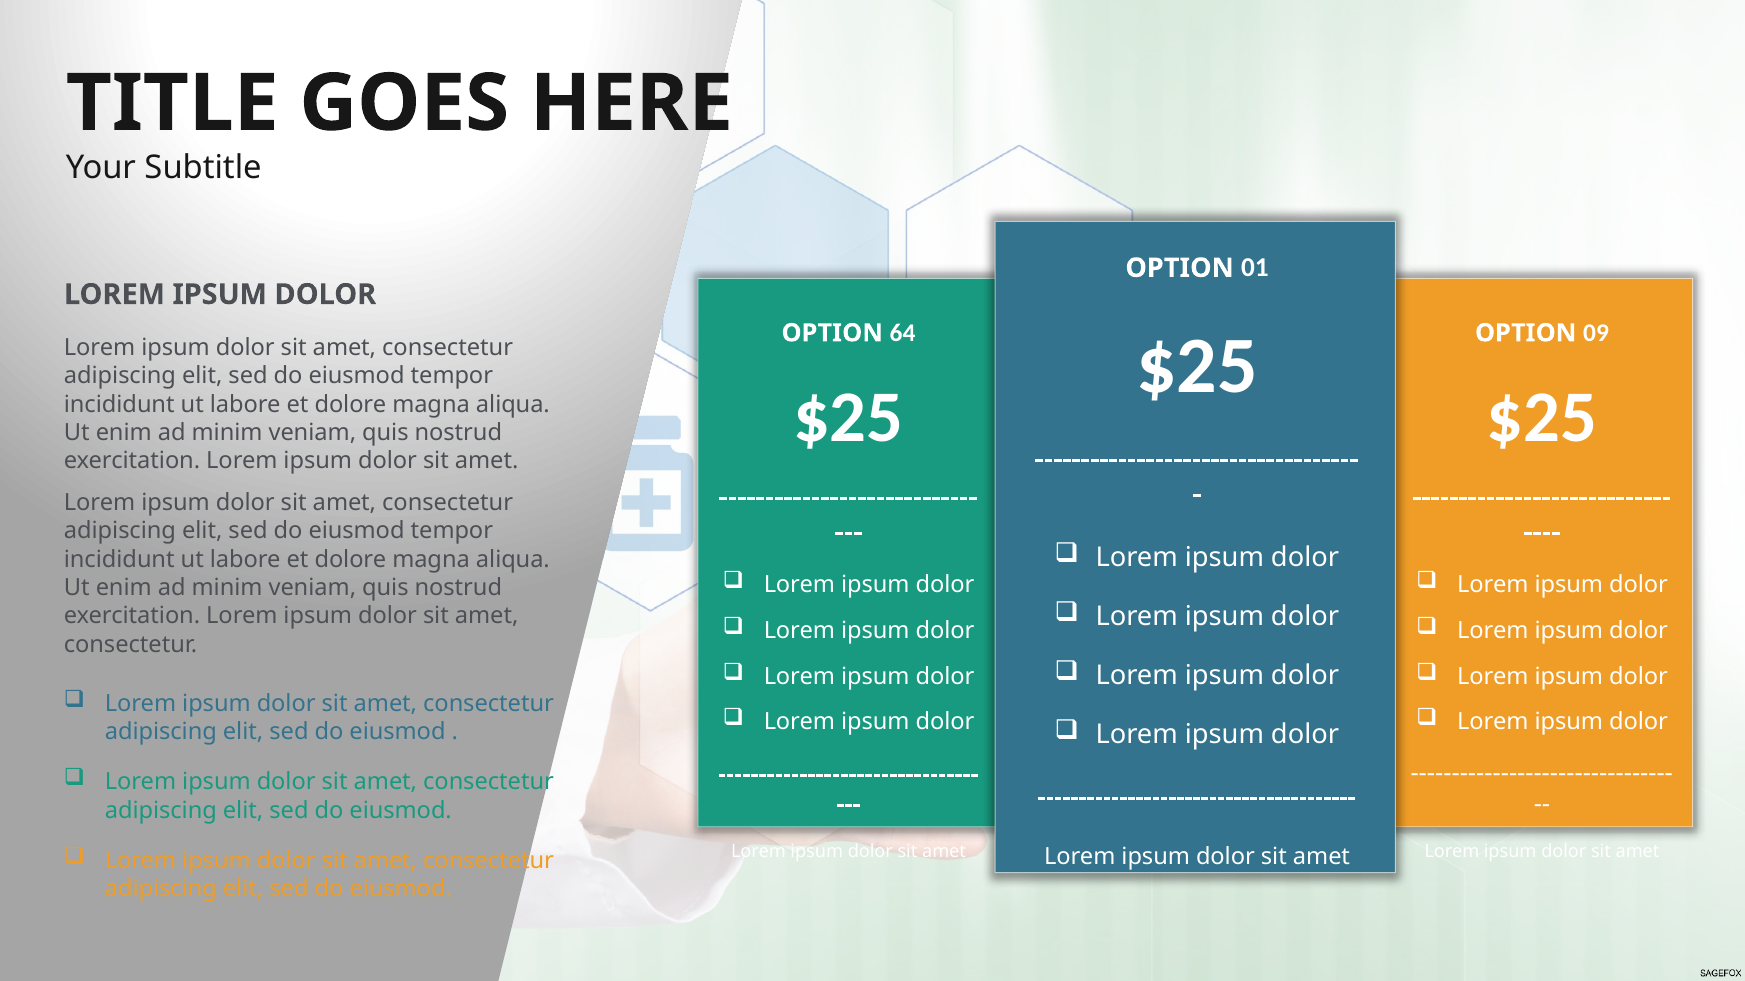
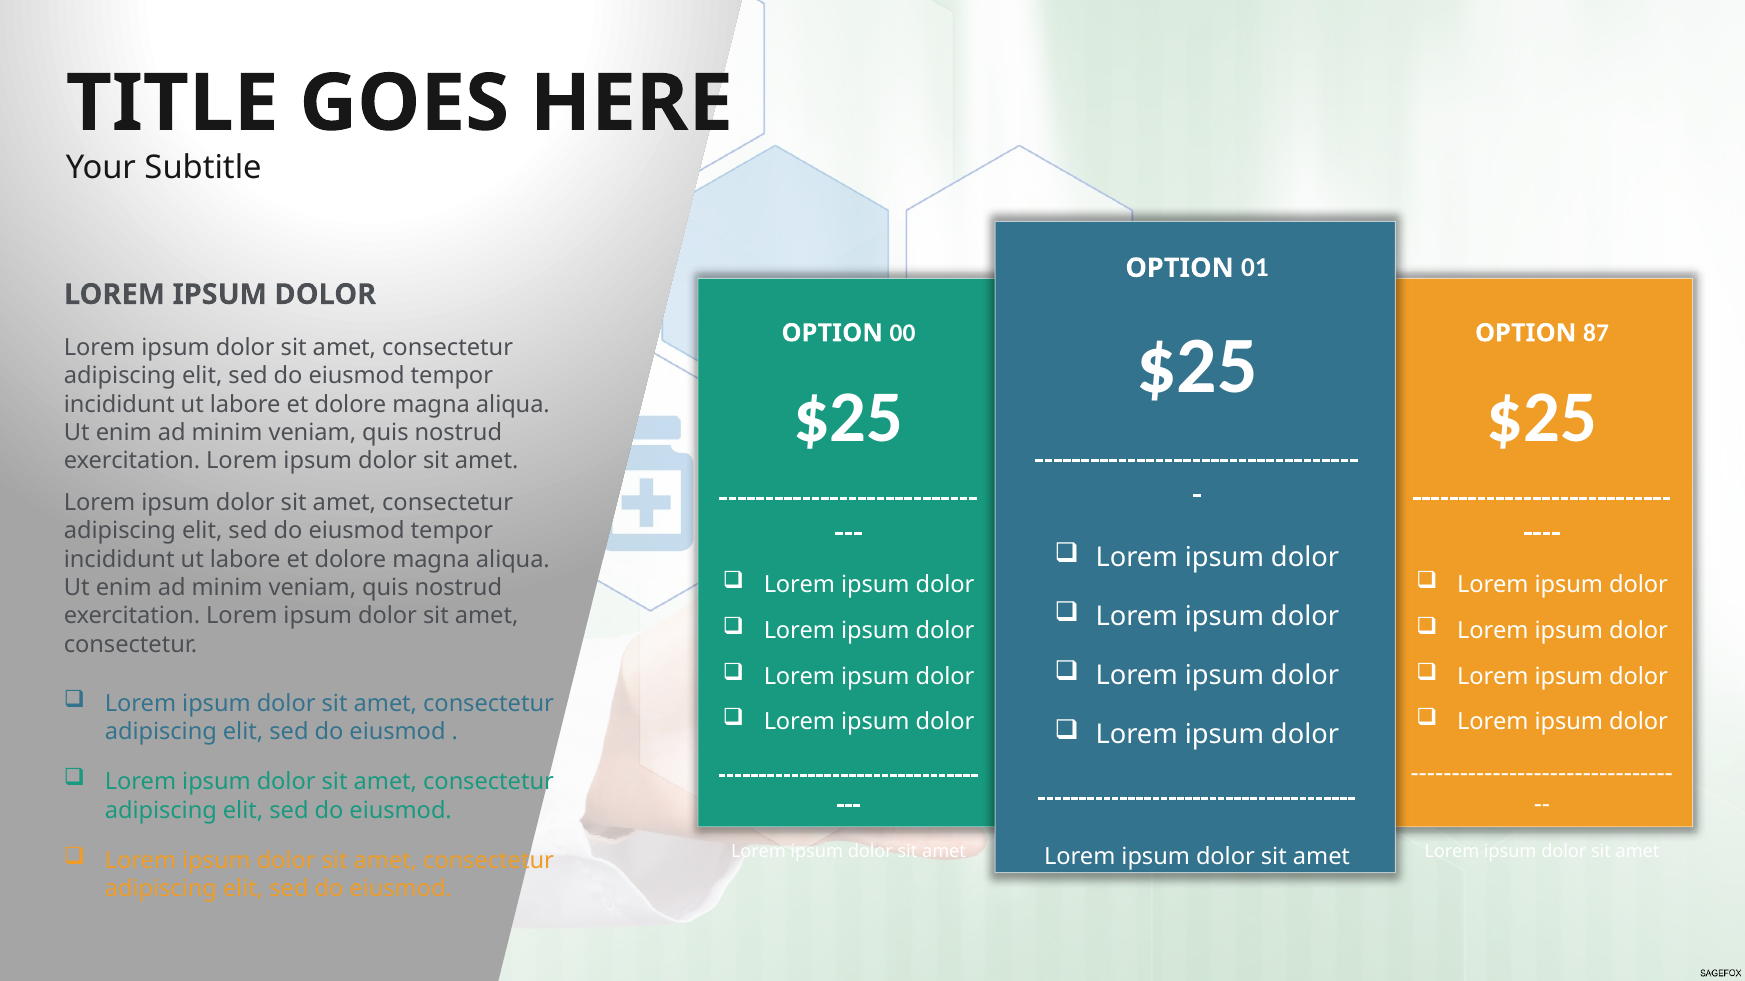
64: 64 -> 00 (903, 333)
09: 09 -> 87 (1596, 333)
